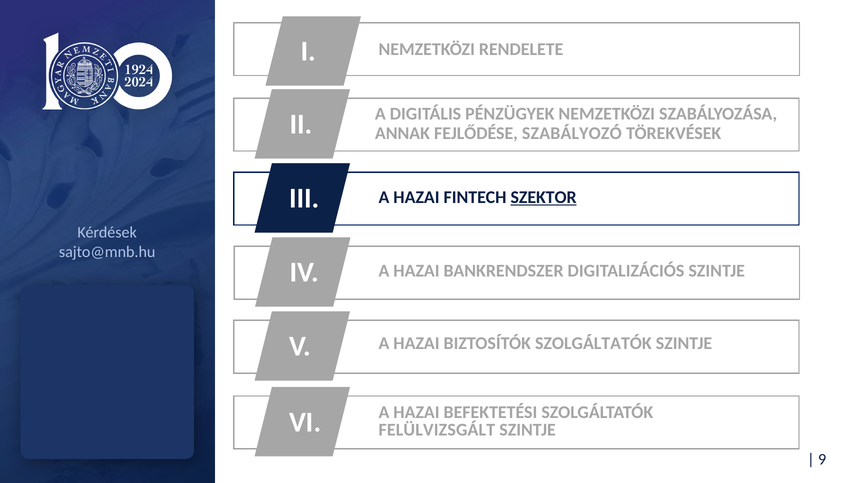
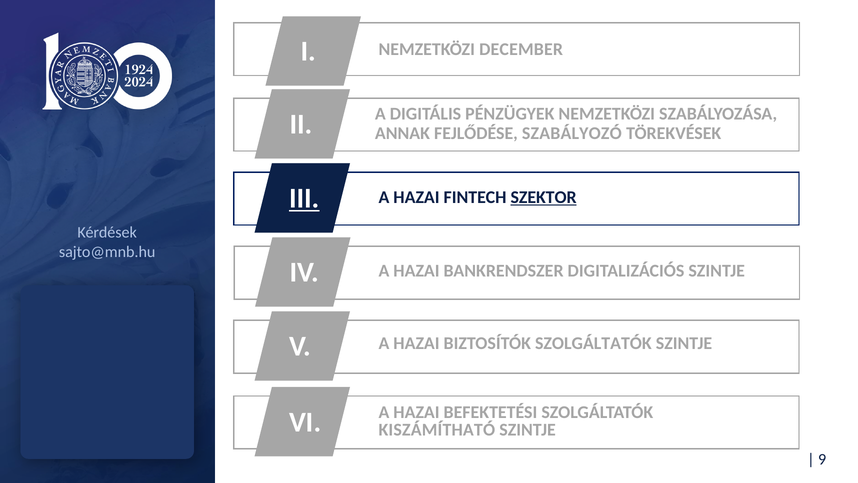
RENDELETE: RENDELETE -> DECEMBER (521, 49)
III underline: none -> present (304, 198)
FELÜLVIZSGÁLT: FELÜLVIZSGÁLT -> KISZÁMÍTHATÓ (437, 429)
